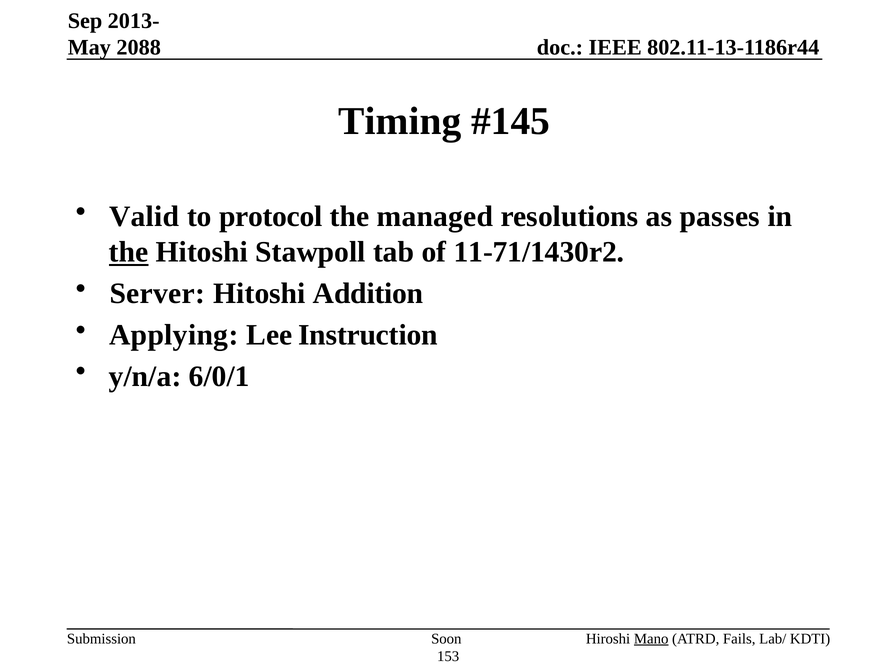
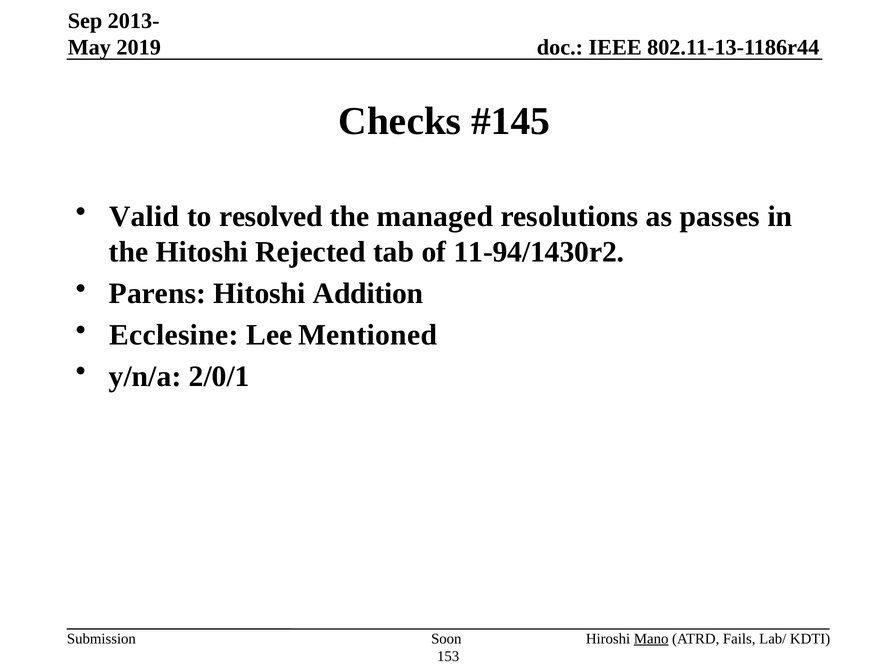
2088: 2088 -> 2019 (139, 47)
Timing: Timing -> Checks (400, 121)
protocol: protocol -> resolved (271, 217)
the underline: present -> none (129, 253)
Stawpoll: Stawpoll -> Rejected (310, 253)
11-71/1430r2: 11-71/1430r2 -> 11-94/1430r2 (539, 253)
Server: Server -> Parens (157, 294)
Applying: Applying -> Ecclesine (174, 335)
Instruction: Instruction -> Mentioned (368, 335)
6/0/1: 6/0/1 -> 2/0/1 (219, 377)
